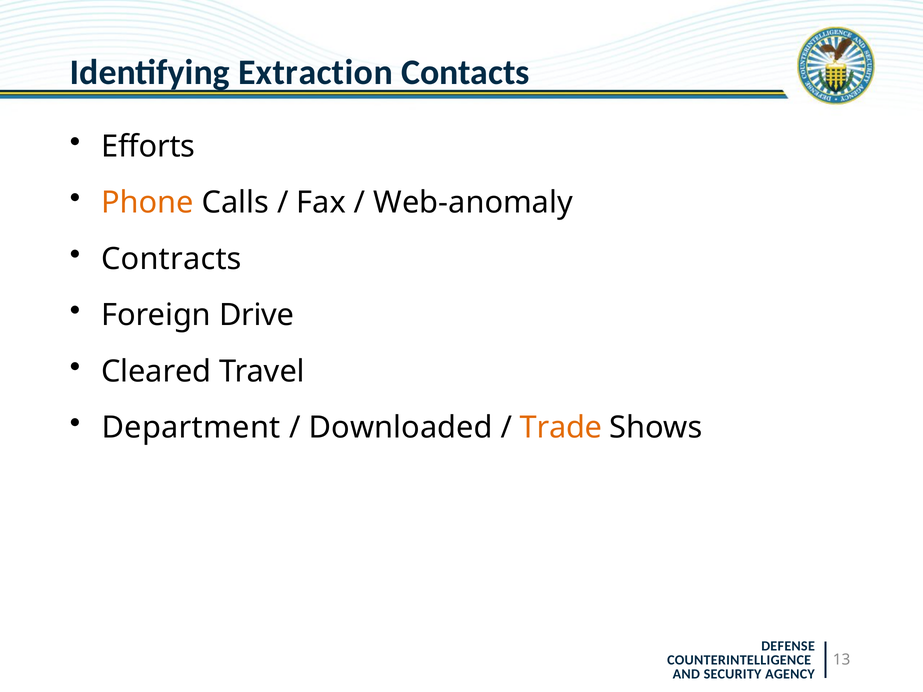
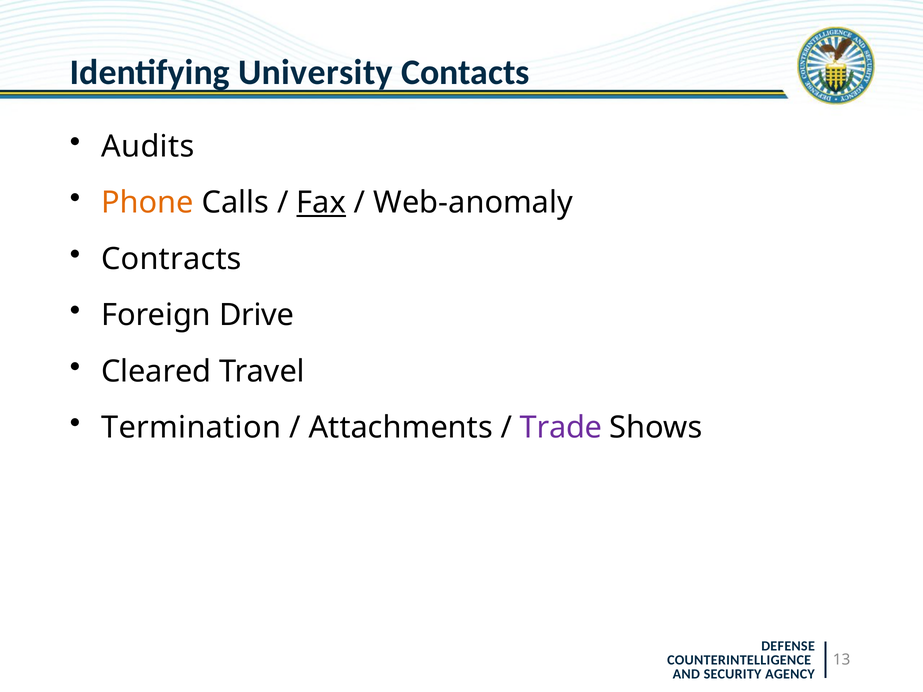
Extraction: Extraction -> University (315, 73)
Efforts: Efforts -> Audits (148, 146)
Fax underline: none -> present (321, 203)
Department: Department -> Termination (191, 428)
Downloaded: Downloaded -> Attachments (401, 428)
Trade colour: orange -> purple (561, 428)
